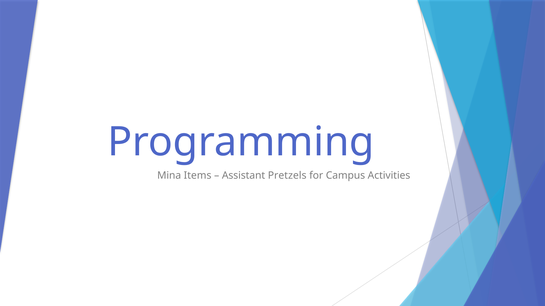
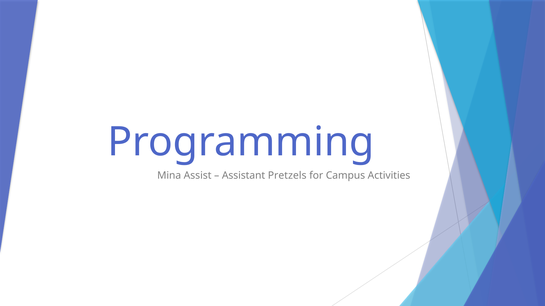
Items: Items -> Assist (198, 176)
